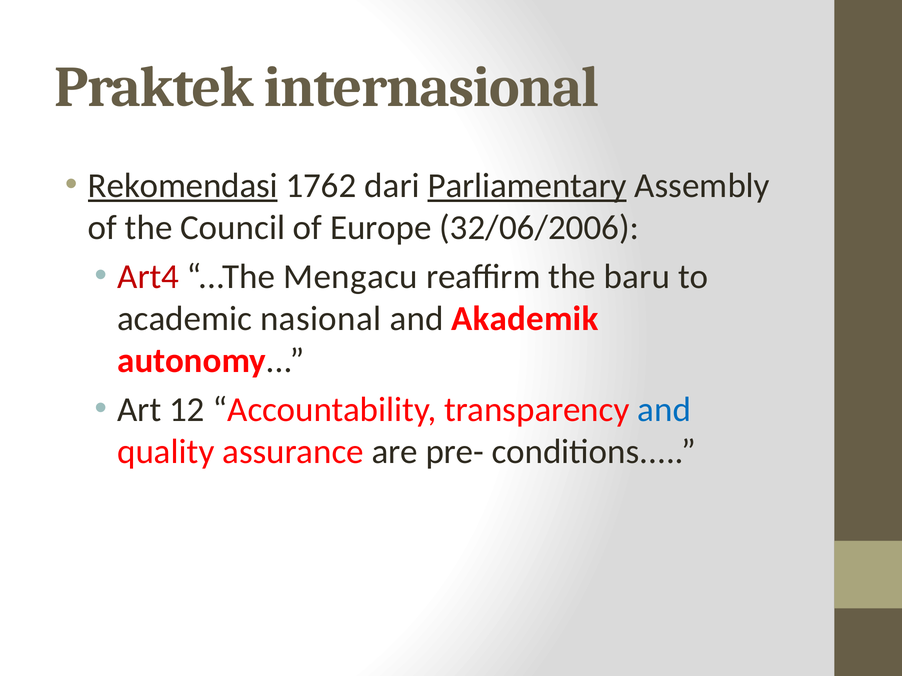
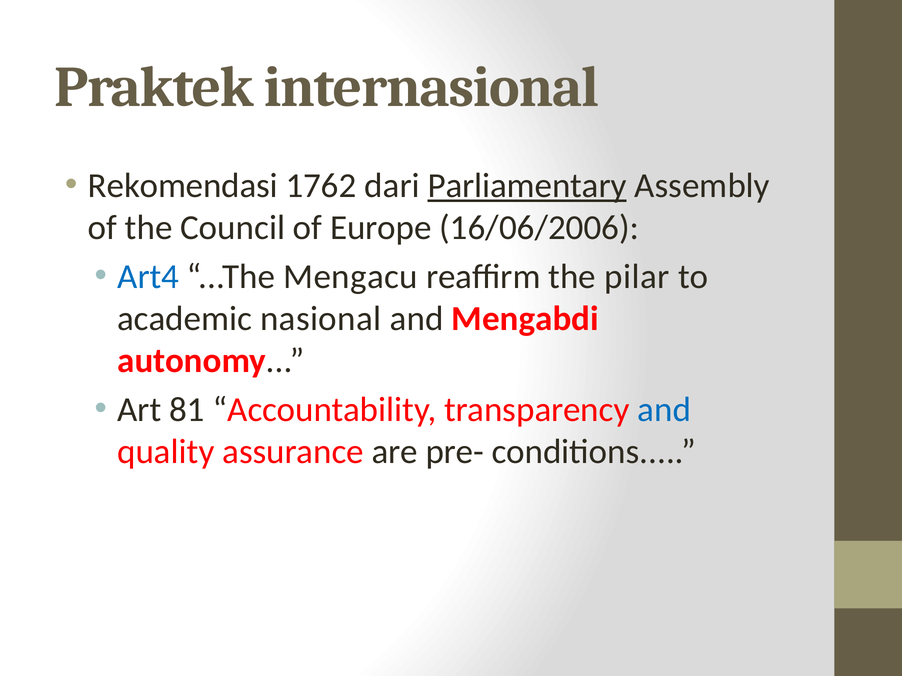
Rekomendasi underline: present -> none (183, 186)
32/06/2006: 32/06/2006 -> 16/06/2006 (539, 228)
Art4 colour: red -> blue (148, 277)
baru: baru -> pilar (637, 277)
Akademik: Akademik -> Mengabdi (525, 319)
12: 12 -> 81 (187, 410)
